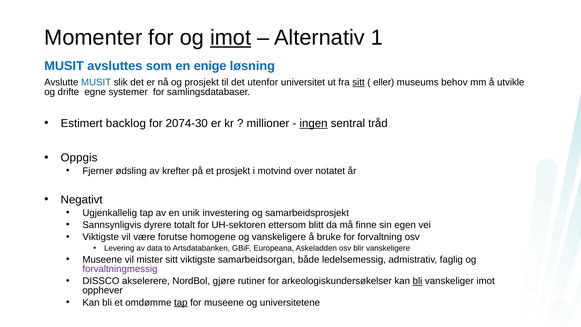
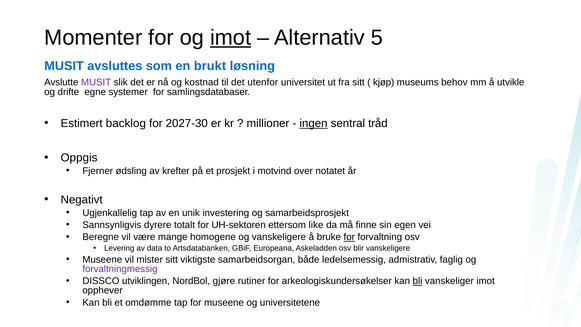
1: 1 -> 5 (377, 38)
enige: enige -> brukt (210, 66)
MUSIT colour: blue -> purple (96, 82)
og prosjekt: prosjekt -> kostnad (202, 82)
sitt underline: present -> none (358, 82)
eller: eller -> kjøp (384, 82)
2074-30: 2074-30 -> 2027-30 (187, 123)
blitt: blitt -> like (316, 225)
Viktigste: Viktigste -> Beregne (101, 237)
forutse: forutse -> mange (173, 237)
for underline: none -> present (349, 237)
akselerere: akselerere -> utviklingen (146, 281)
tap underline: present -> none (181, 302)
